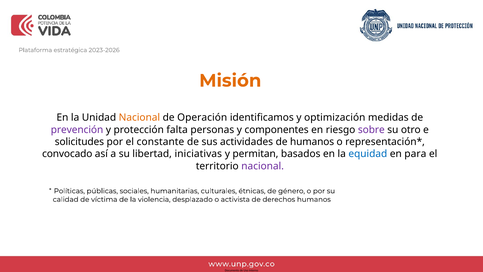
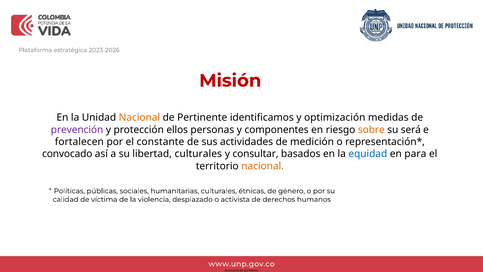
Misión colour: orange -> red (230, 81)
Operación: Operación -> Pertinente (202, 118)
falta: falta -> ellos (177, 130)
sobre colour: purple -> orange (371, 130)
otro: otro -> será (411, 130)
solicitudes: solicitudes -> fortalecen (79, 142)
de humanos: humanos -> medición (312, 142)
libertad iniciativas: iniciativas -> culturales (198, 154)
permitan: permitan -> consultar (256, 154)
nacional colour: purple -> orange (263, 166)
